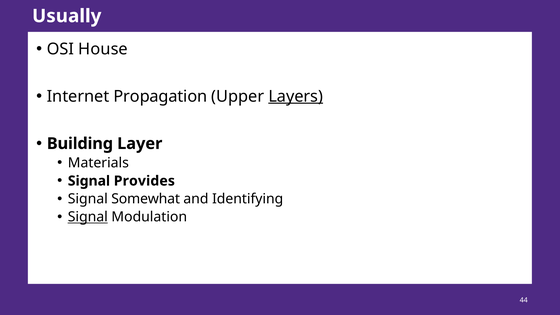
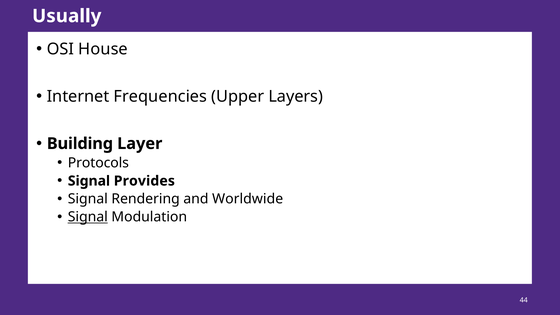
Propagation: Propagation -> Frequencies (160, 96)
Layers underline: present -> none (296, 96)
Materials: Materials -> Protocols (98, 163)
Somewhat: Somewhat -> Rendering (146, 199)
Identifying: Identifying -> Worldwide (248, 199)
